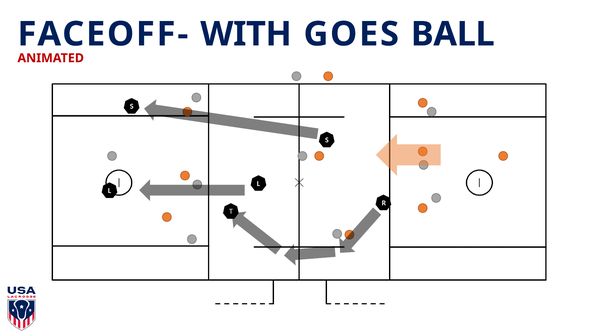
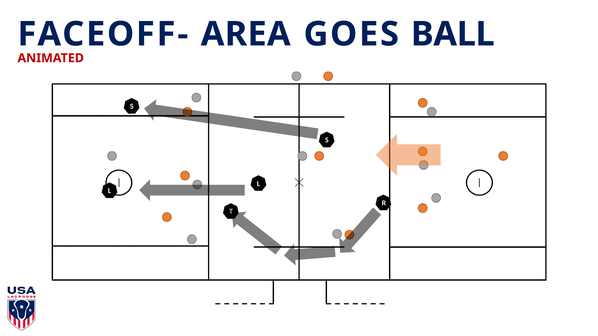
WITH: WITH -> AREA (246, 34)
